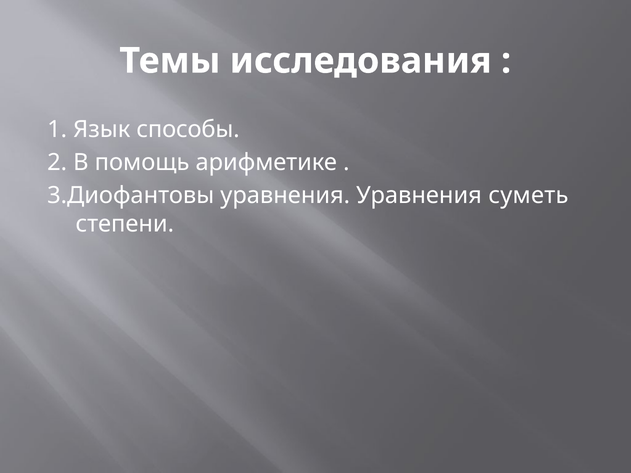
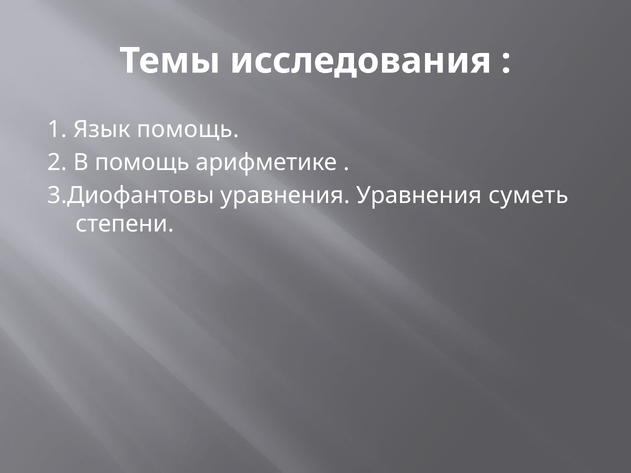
Язык способы: способы -> помощь (188, 129)
